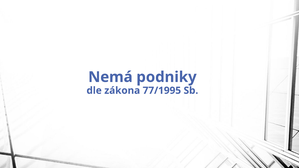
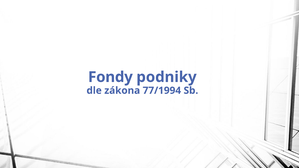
Nemá: Nemá -> Fondy (110, 77)
77/1995: 77/1995 -> 77/1994 (162, 91)
